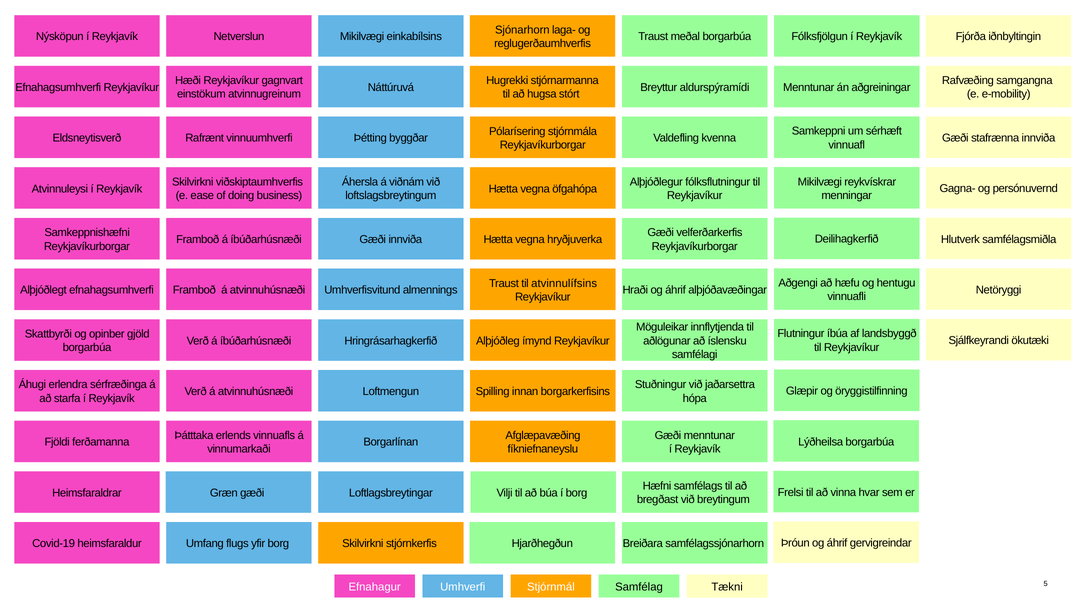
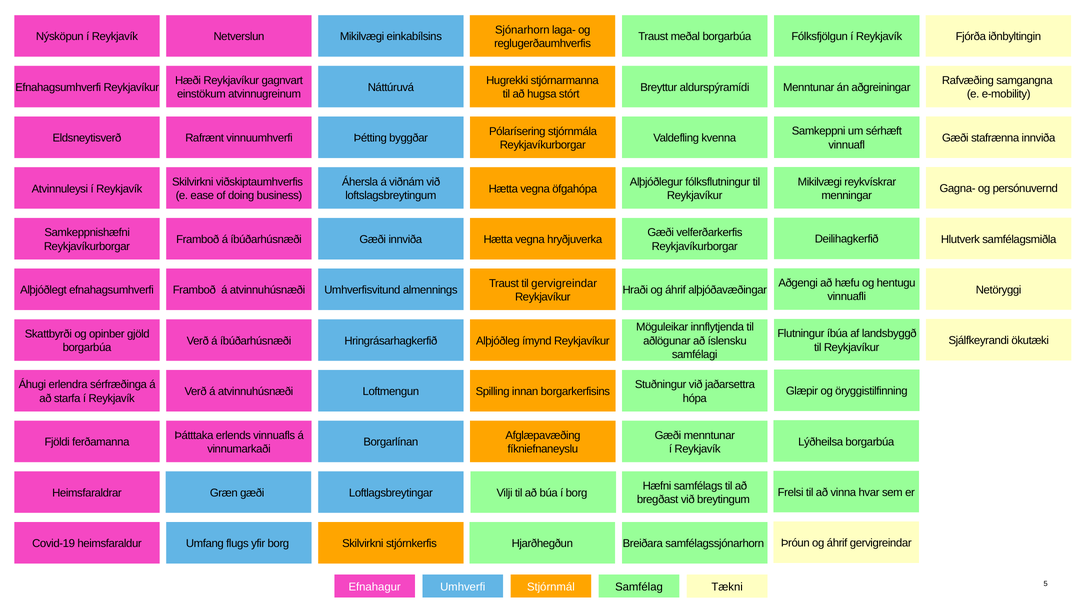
til atvinnulífsins: atvinnulífsins -> gervigreindar (564, 283)
